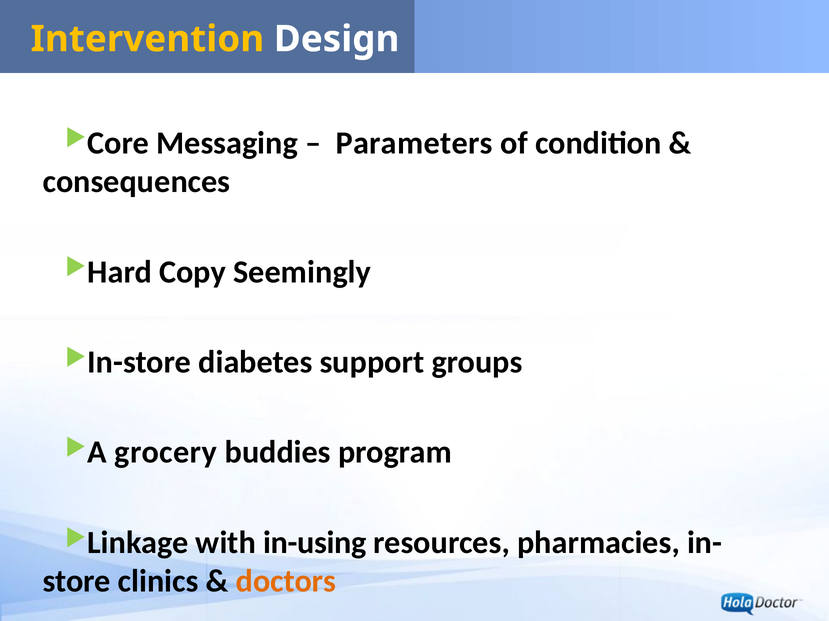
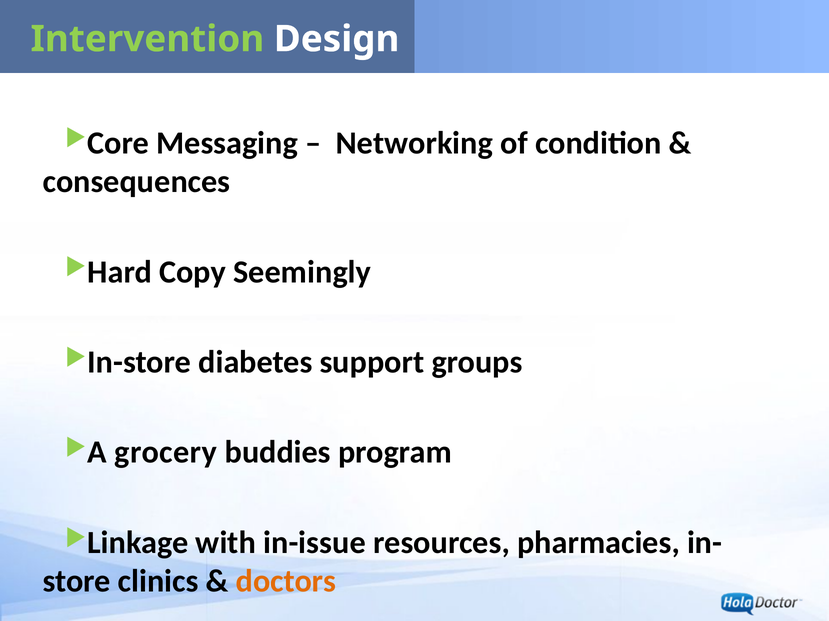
Intervention colour: yellow -> light green (147, 39)
Parameters: Parameters -> Networking (414, 143)
in-using: in-using -> in-issue (315, 543)
